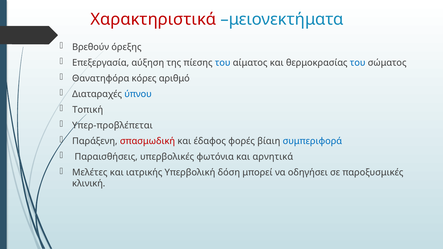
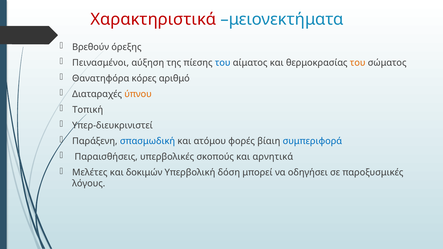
Επεξεργασία: Επεξεργασία -> Πεινασμένοι (101, 63)
του colour: blue -> orange (358, 63)
ύπνου colour: blue -> orange (138, 94)
Υπερ-προβλέπεται: Υπερ-προβλέπεται -> Υπερ-διευκρινιστεί (112, 125)
σπασμωδική colour: red -> blue (148, 141)
έδαφος: έδαφος -> ατόμου (210, 141)
φωτόνια: φωτόνια -> σκοπούς (215, 157)
ιατρικής: ιατρικής -> δοκιμών (144, 173)
κλινική: κλινική -> λόγους (89, 184)
